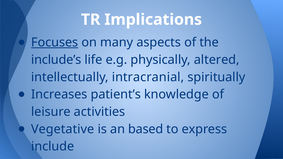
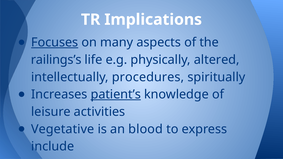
include’s: include’s -> railings’s (56, 60)
intracranial: intracranial -> procedures (148, 77)
patient’s underline: none -> present (116, 95)
based: based -> blood (146, 129)
